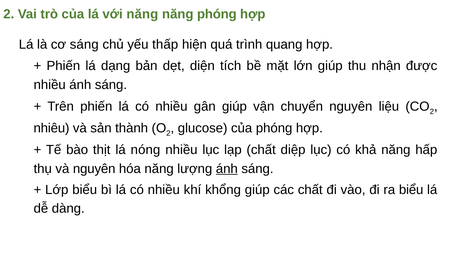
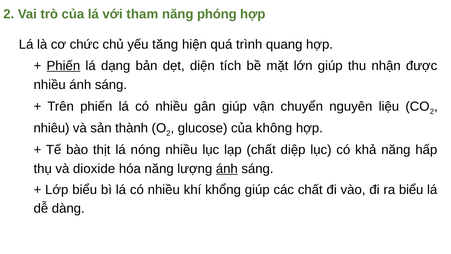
với năng: năng -> tham (142, 14)
cơ sáng: sáng -> chức (84, 44)
thấp: thấp -> tăng (165, 44)
Phiến underline: none -> present (63, 66)
của phóng: phóng -> không (274, 128)
và nguyên: nguyên -> dioxide (94, 168)
